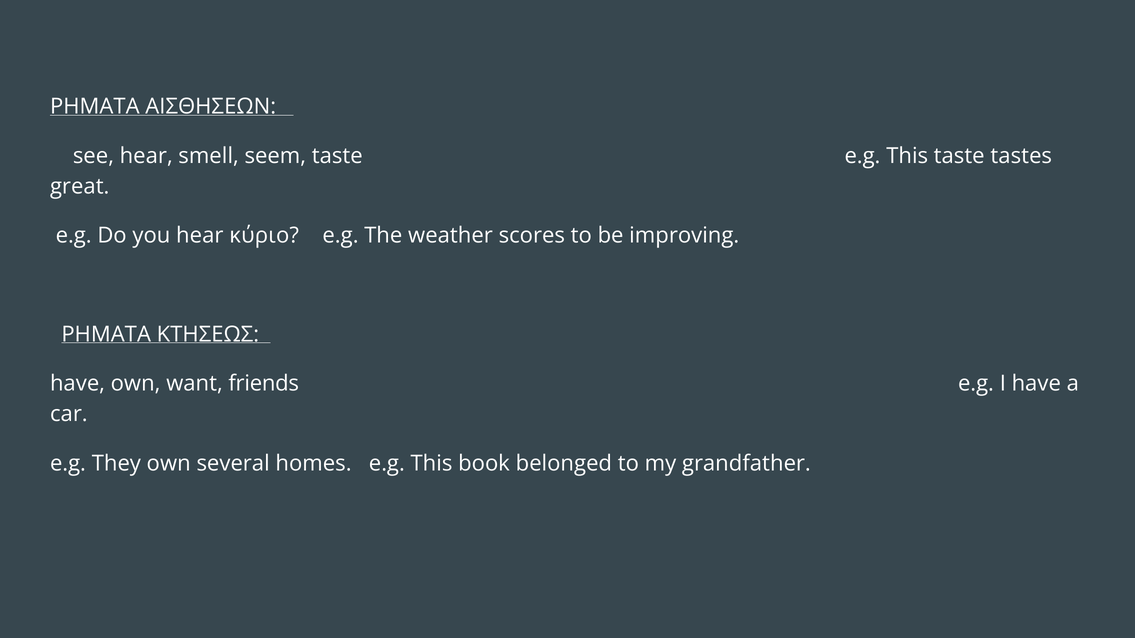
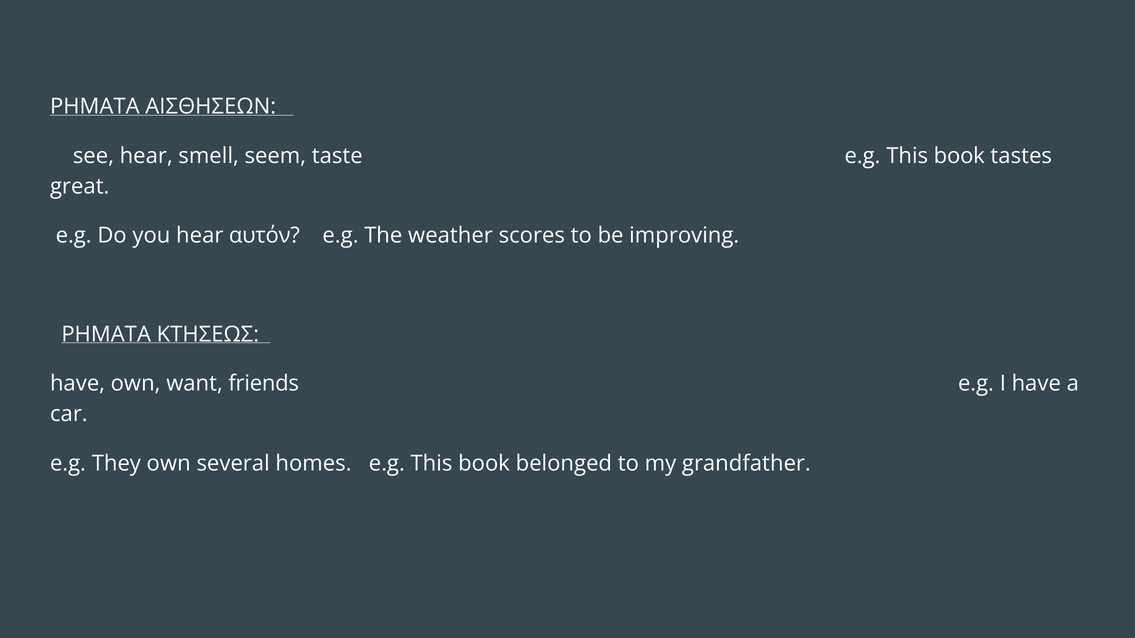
taste e.g This taste: taste -> book (959, 156)
κύριο: κύριο -> αυτόν (264, 236)
